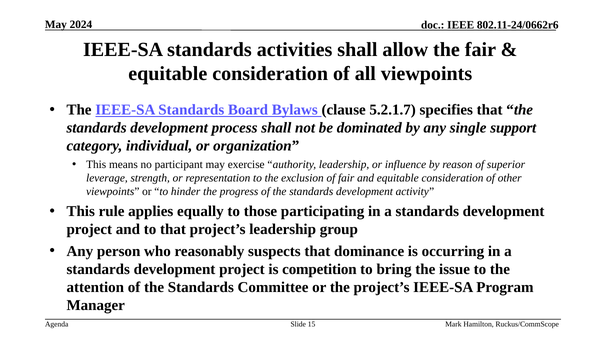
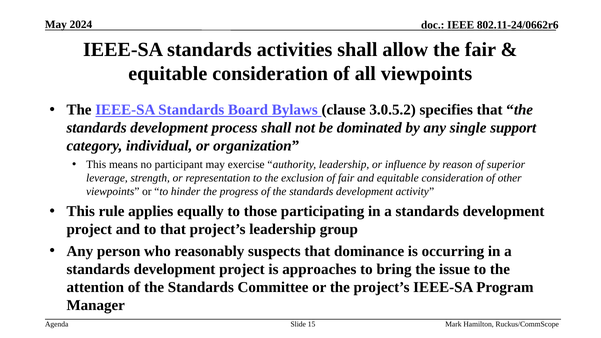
5.2.1.7: 5.2.1.7 -> 3.0.5.2 (393, 110)
competition: competition -> approaches (319, 269)
